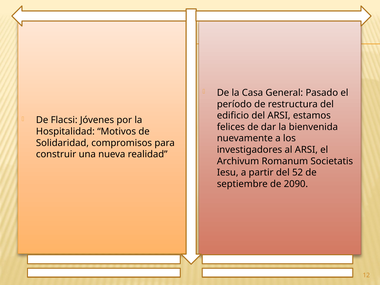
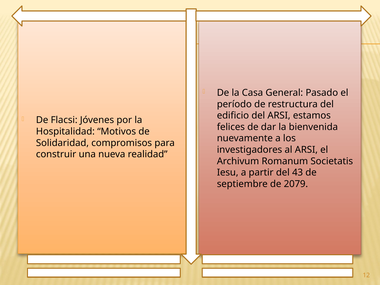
52: 52 -> 43 (298, 173)
2090: 2090 -> 2079 (296, 184)
